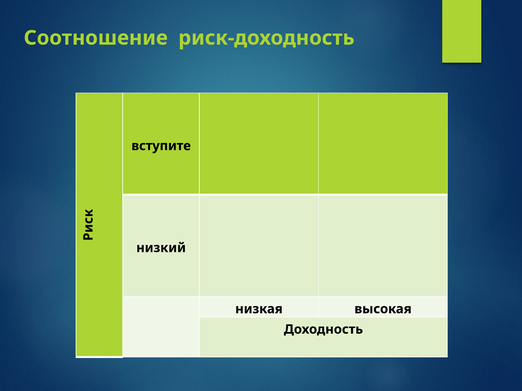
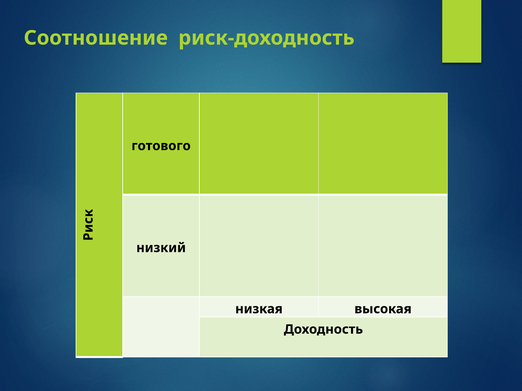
вступите: вступите -> готового (161, 146)
